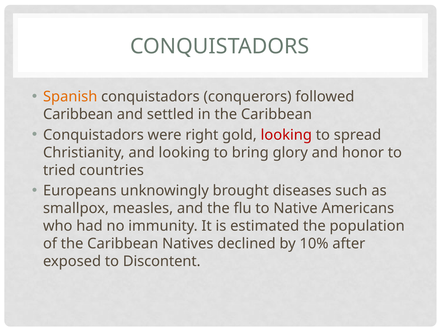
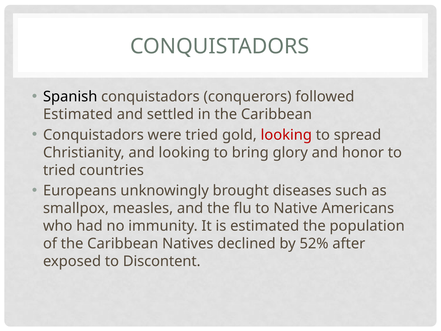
Spanish colour: orange -> black (70, 97)
Caribbean: Caribbean -> Estimated (78, 114)
were right: right -> tried (202, 135)
10%: 10% -> 52% (314, 244)
